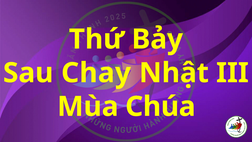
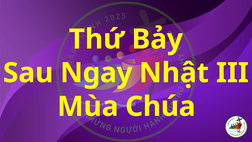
Chay: Chay -> Ngay (96, 73)
